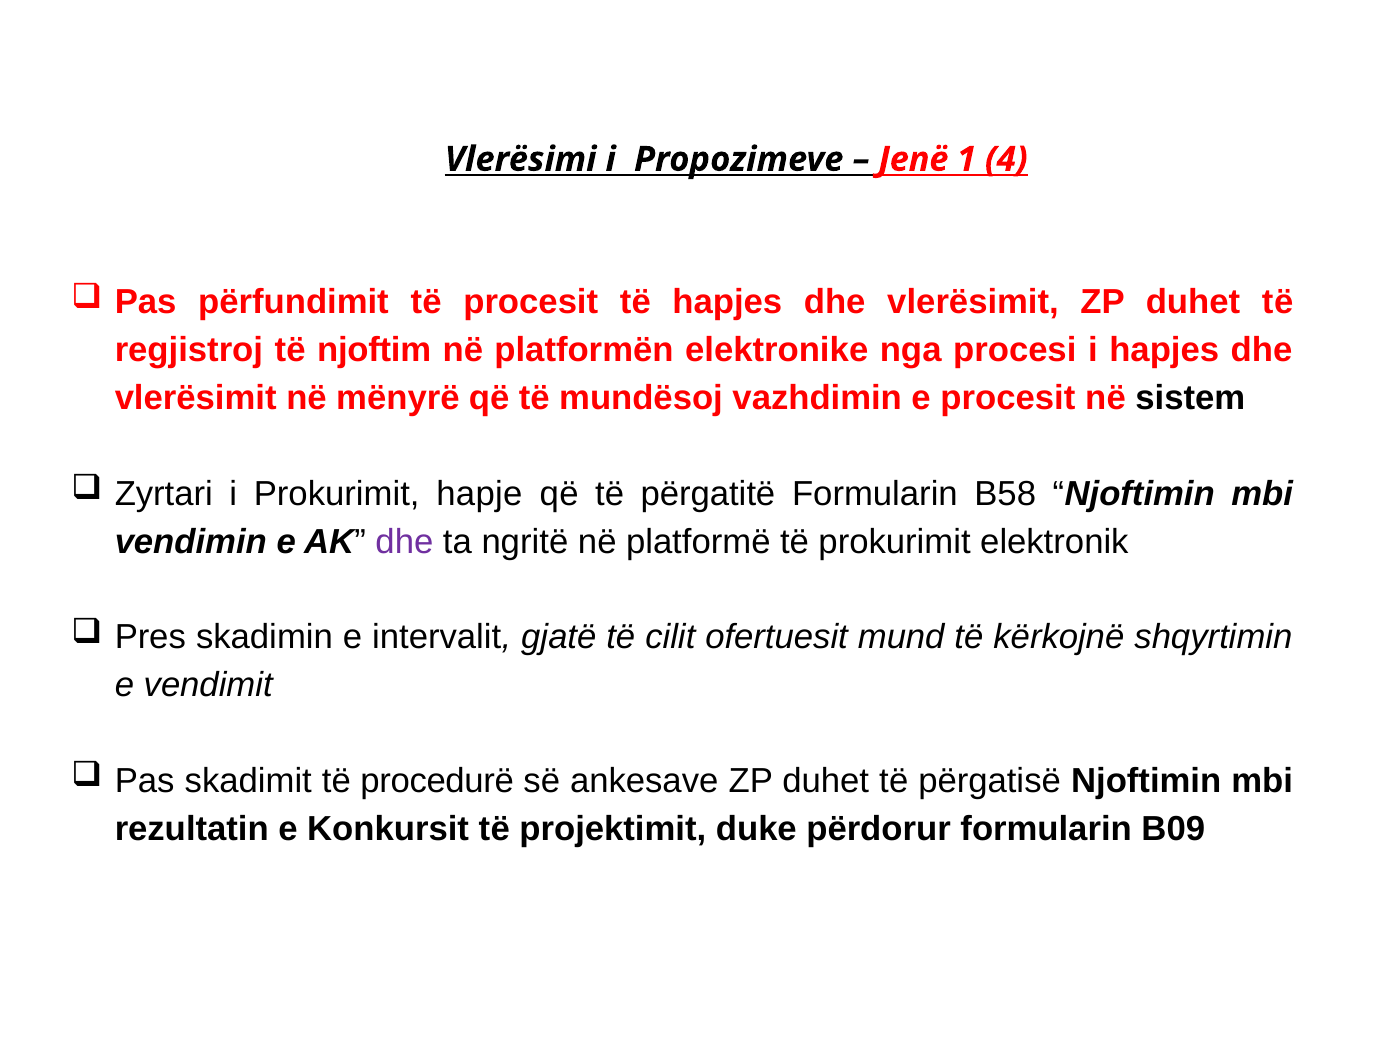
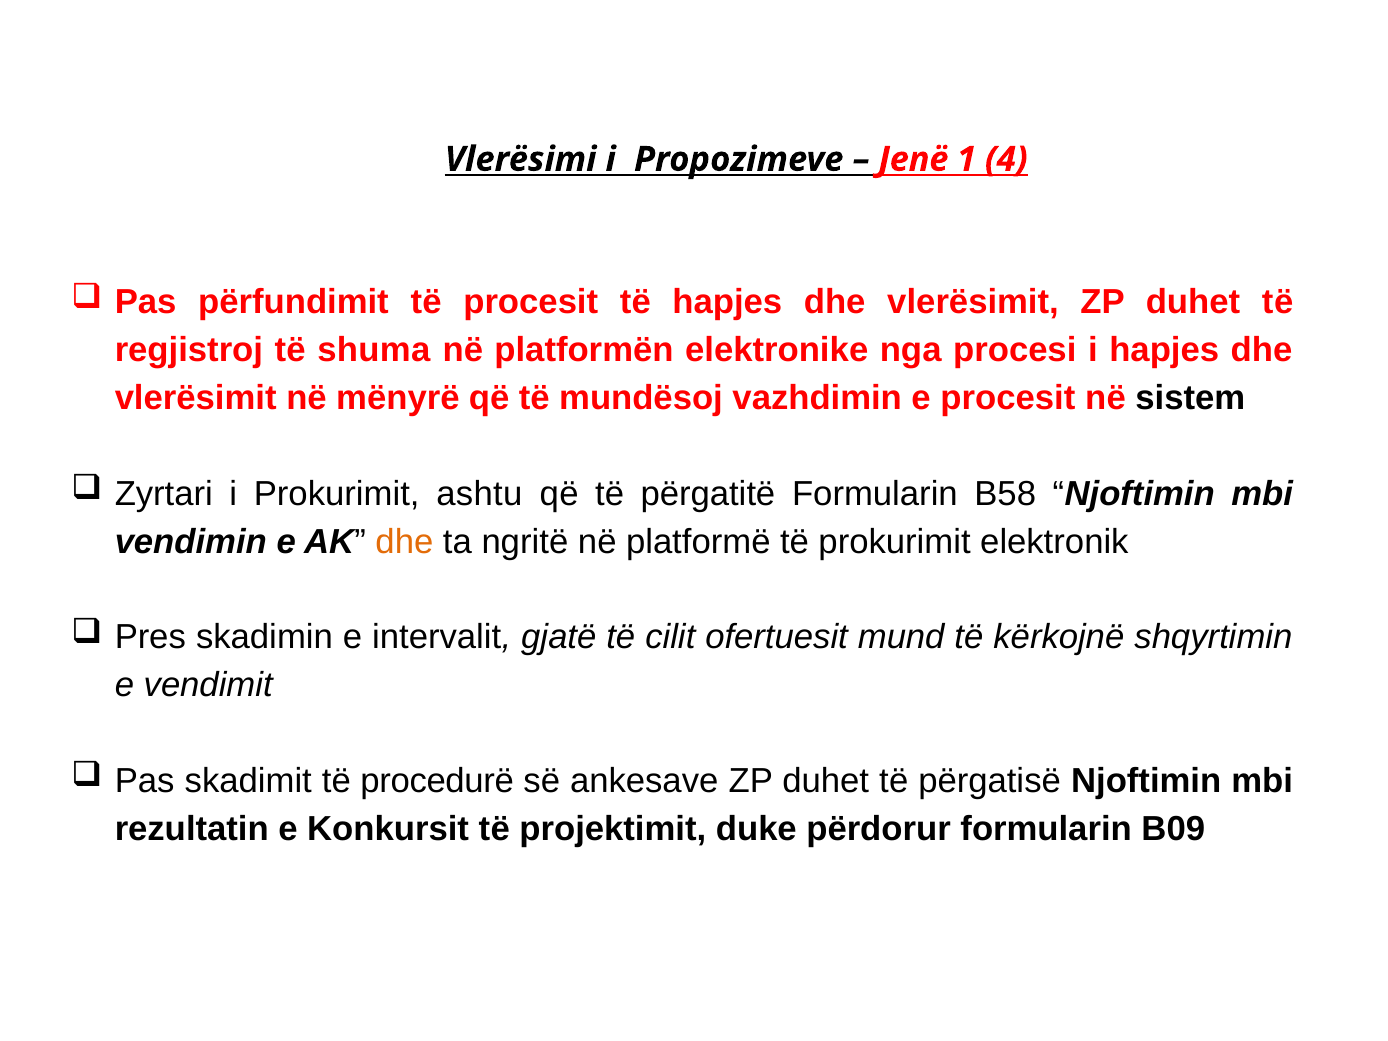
njoftim: njoftim -> shuma (374, 350)
hapje: hapje -> ashtu (479, 494)
dhe colour: purple -> orange (404, 542)
